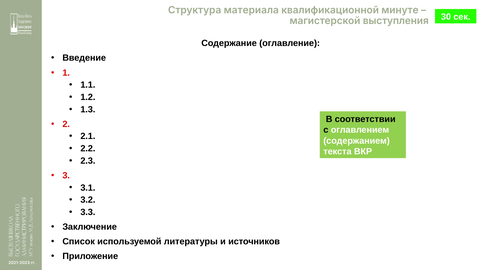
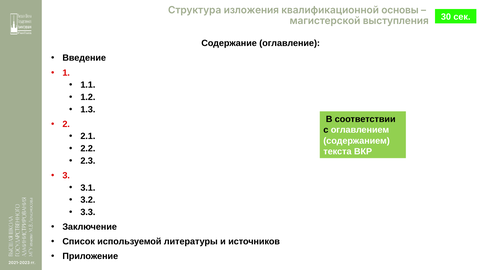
материала: материала -> изложения (251, 10)
минуте: минуте -> основы (400, 10)
